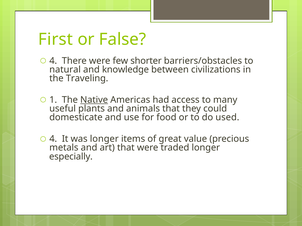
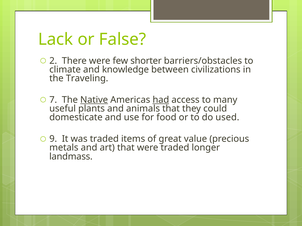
First: First -> Lack (56, 39)
4: 4 -> 2 (53, 61)
natural: natural -> climate (65, 70)
1: 1 -> 7 (53, 100)
had underline: none -> present (161, 100)
4: 4 -> 9 (53, 139)
was longer: longer -> traded (104, 139)
especially: especially -> landmass (71, 157)
